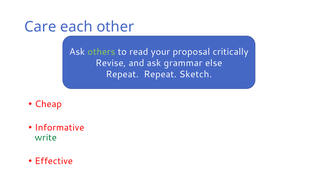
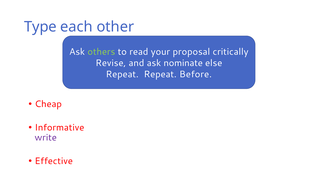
Care: Care -> Type (40, 27)
grammar: grammar -> nominate (183, 63)
Sketch: Sketch -> Before (196, 74)
write colour: green -> purple (46, 138)
